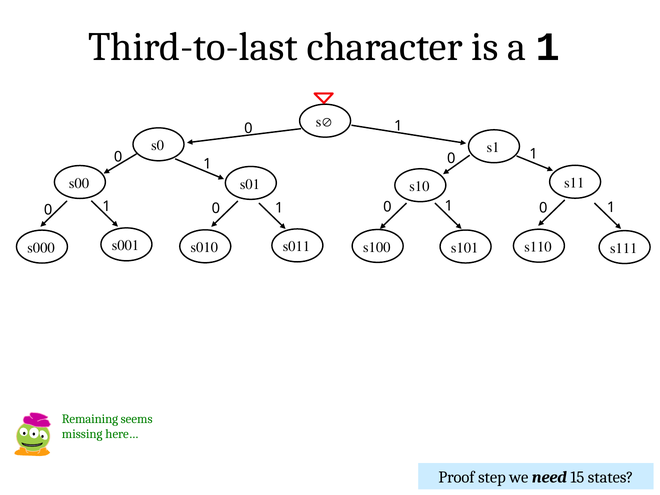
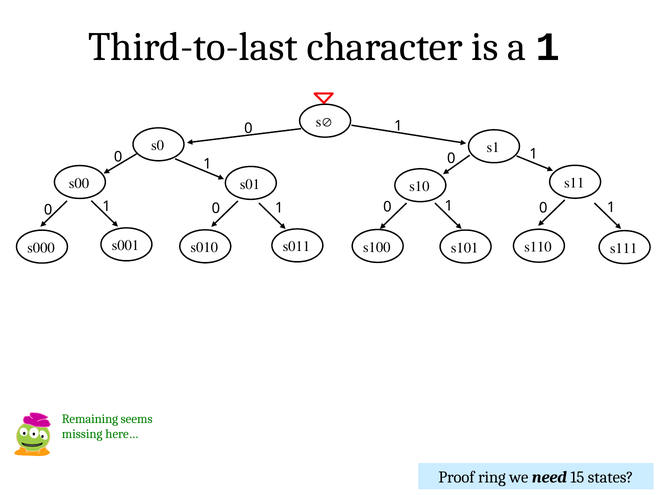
step: step -> ring (492, 477)
